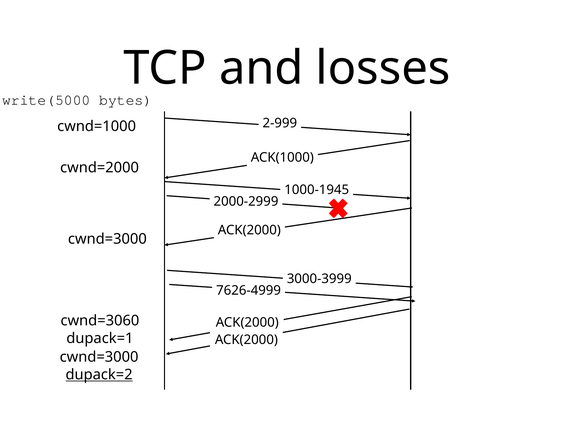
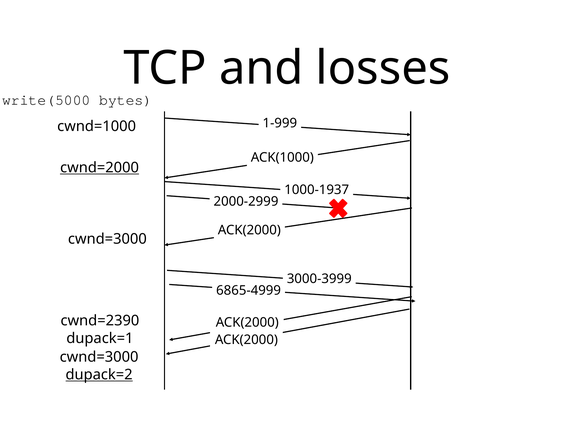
2-999: 2-999 -> 1-999 (280, 123)
cwnd=2000 underline: none -> present (100, 168)
1000-1945: 1000-1945 -> 1000-1937 (317, 190)
7626-4999: 7626-4999 -> 6865-4999 (249, 290)
cwnd=3060: cwnd=3060 -> cwnd=2390 (100, 320)
